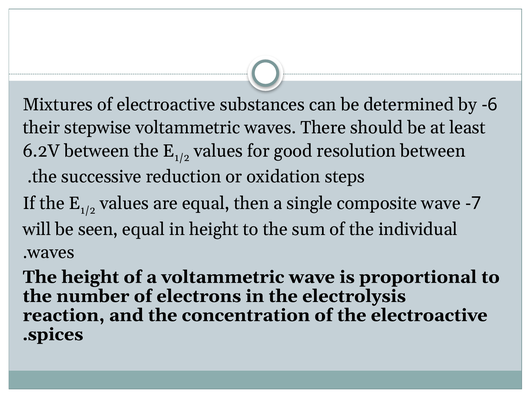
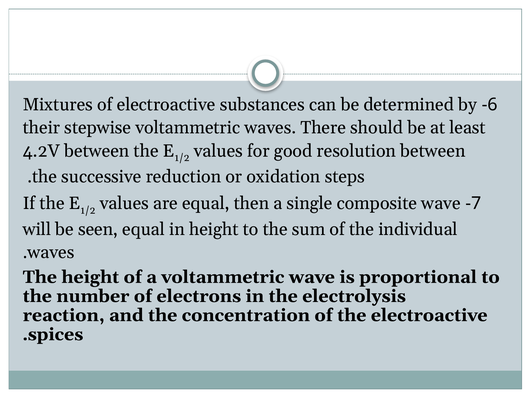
6.2V: 6.2V -> 4.2V (41, 151)
